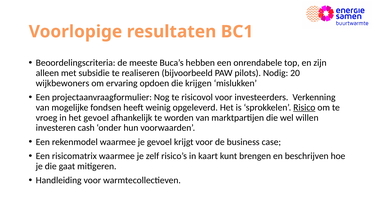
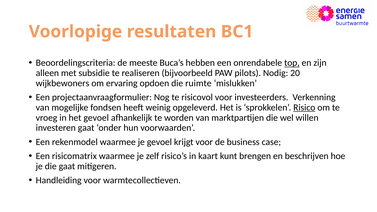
top underline: none -> present (292, 63)
krijgen: krijgen -> ruimte (198, 83)
investeren cash: cash -> gaat (86, 128)
